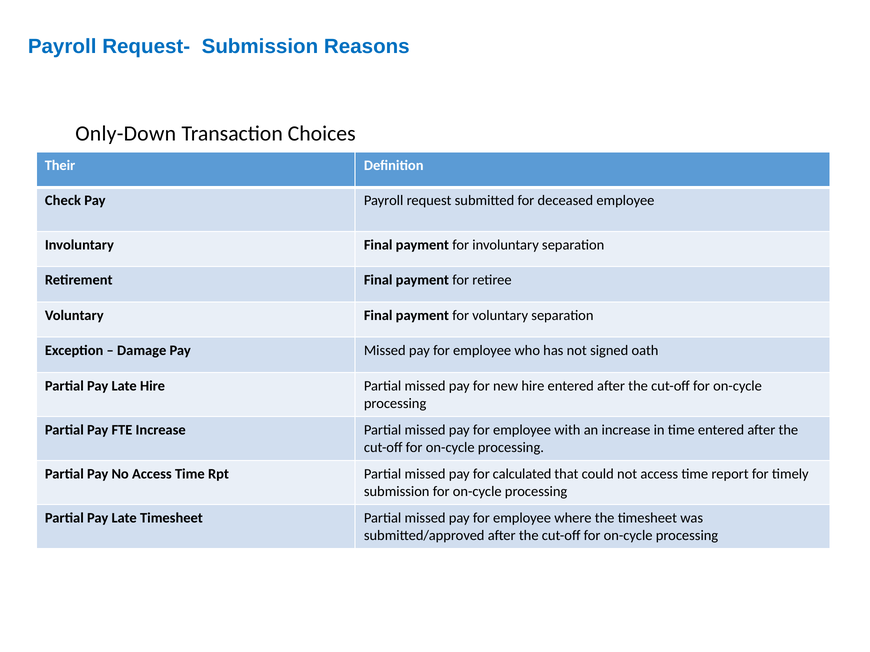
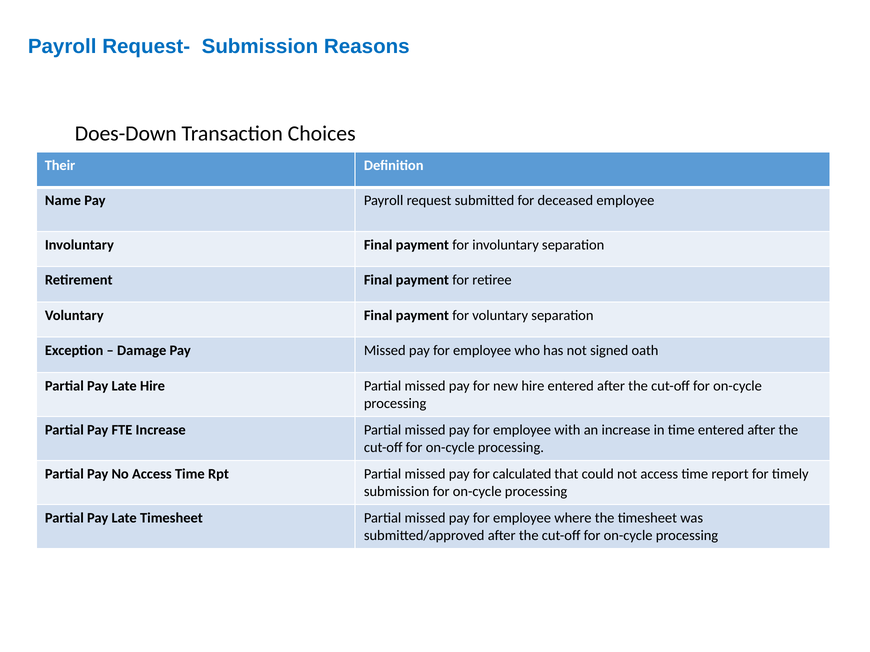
Only-Down: Only-Down -> Does-Down (126, 134)
Check: Check -> Name (63, 201)
